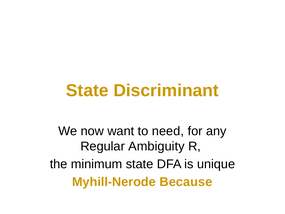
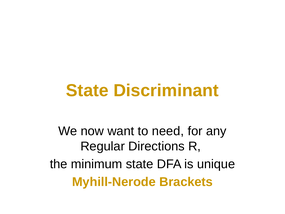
Ambiguity: Ambiguity -> Directions (157, 146)
Because: Because -> Brackets (186, 182)
